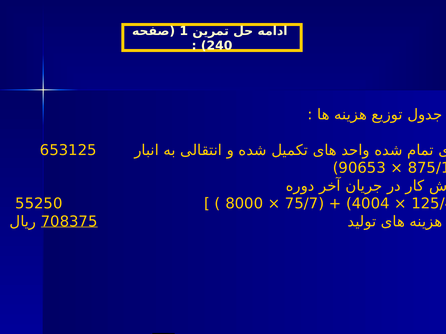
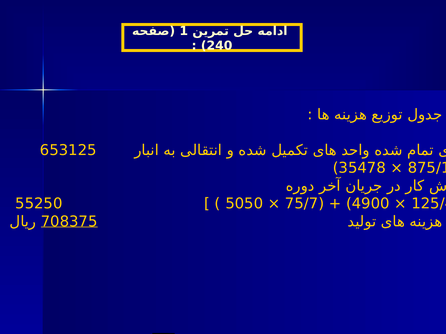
90653: 90653 -> 35478 (362, 168)
8000: 8000 -> 5050 (244, 204)
4004: 4004 -> 4900 (371, 204)
